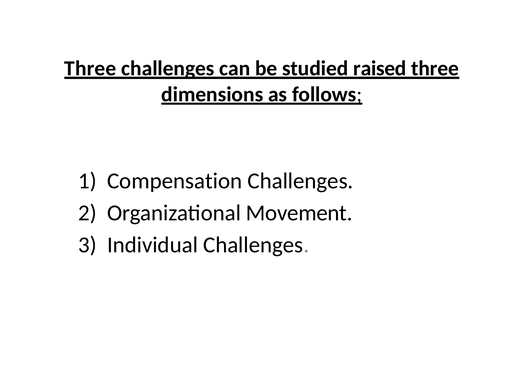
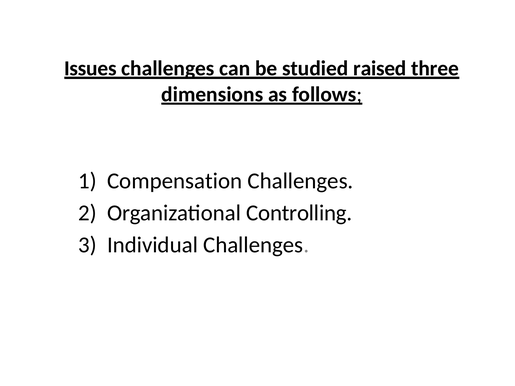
Three: Three -> Issues (90, 69)
Movement: Movement -> Controlling (299, 213)
